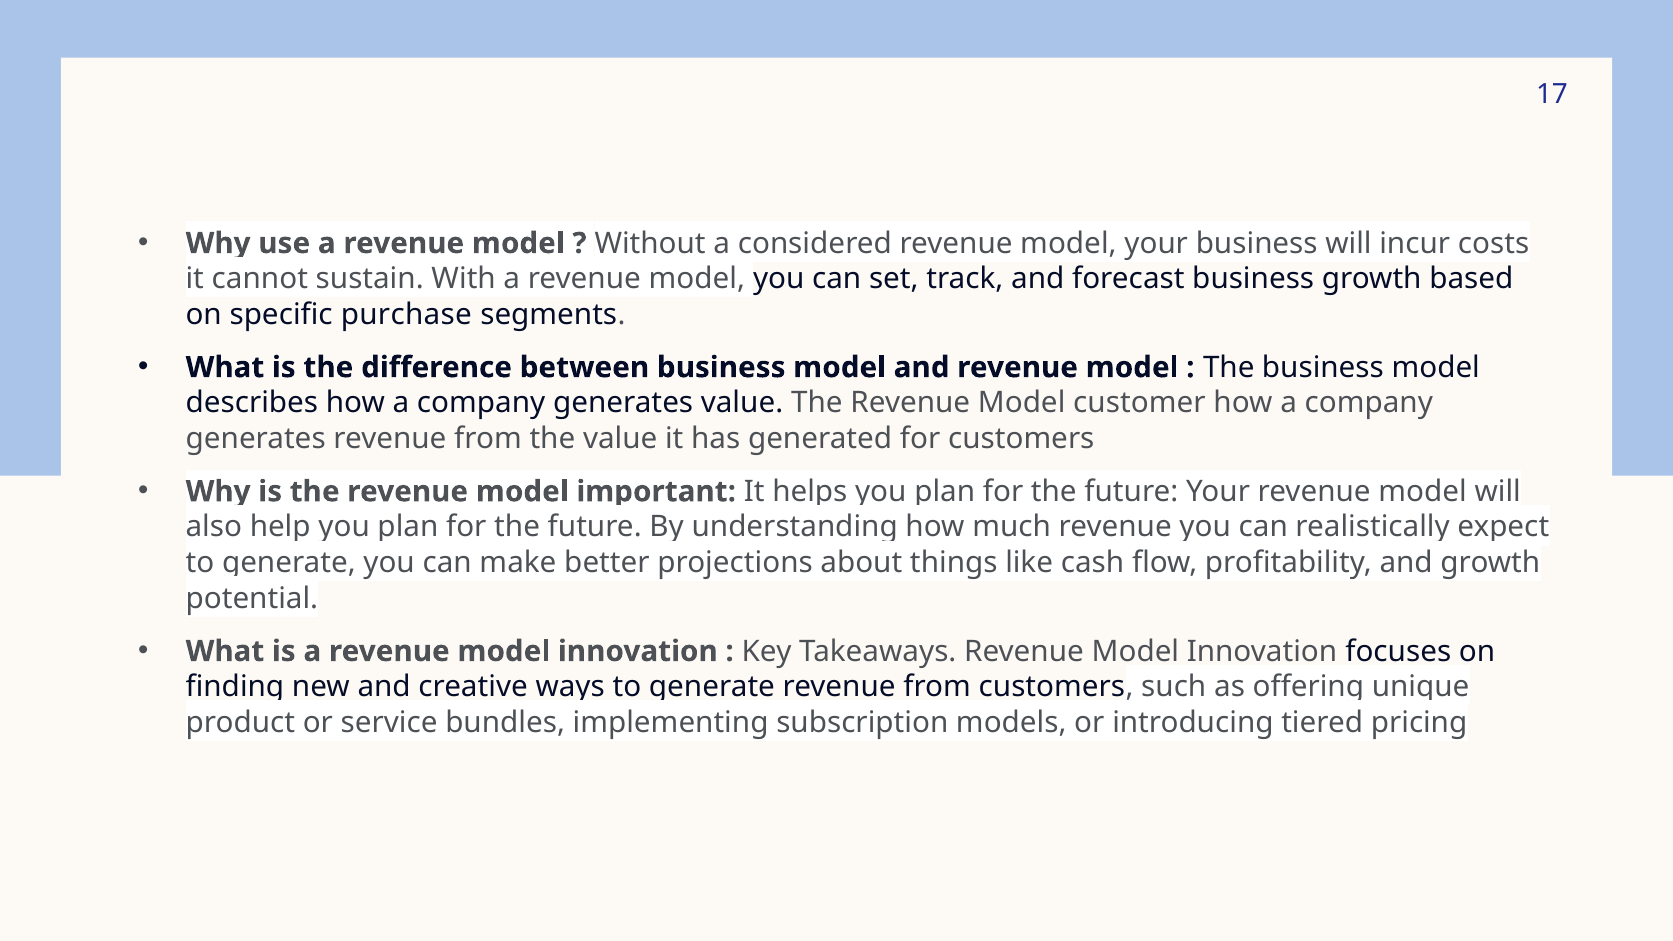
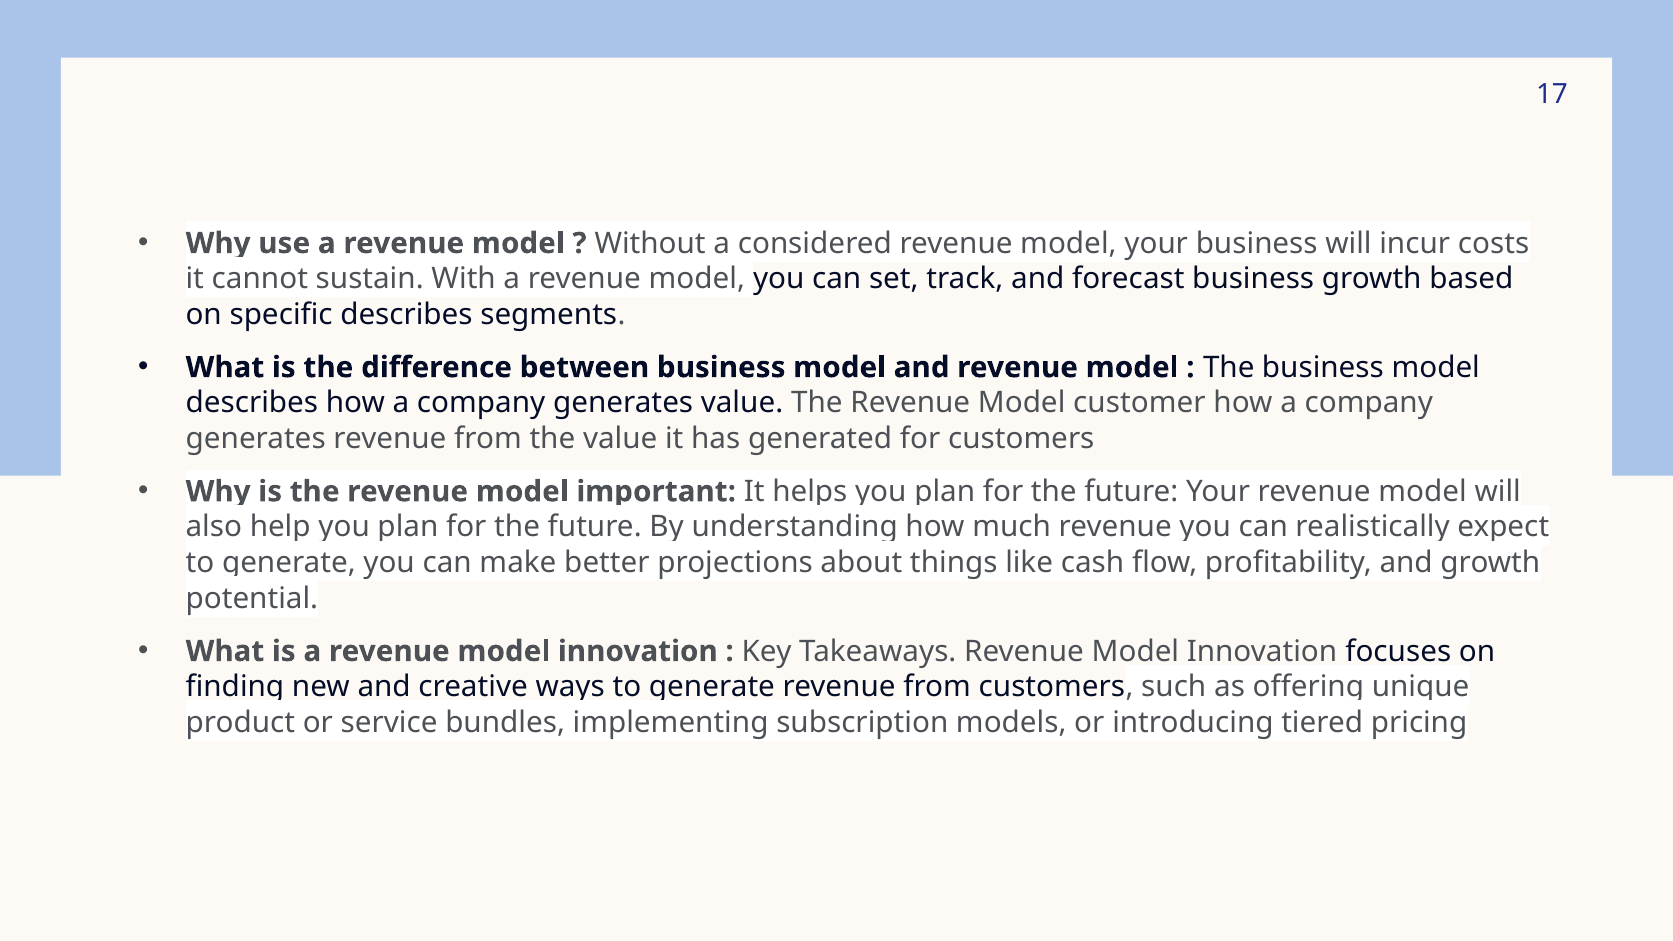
specific purchase: purchase -> describes (406, 314)
